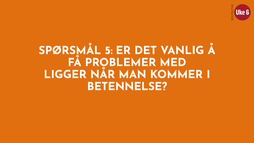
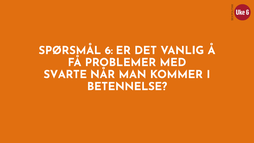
5: 5 -> 6 (109, 50)
LIGGER: LIGGER -> SVARTE (65, 74)
